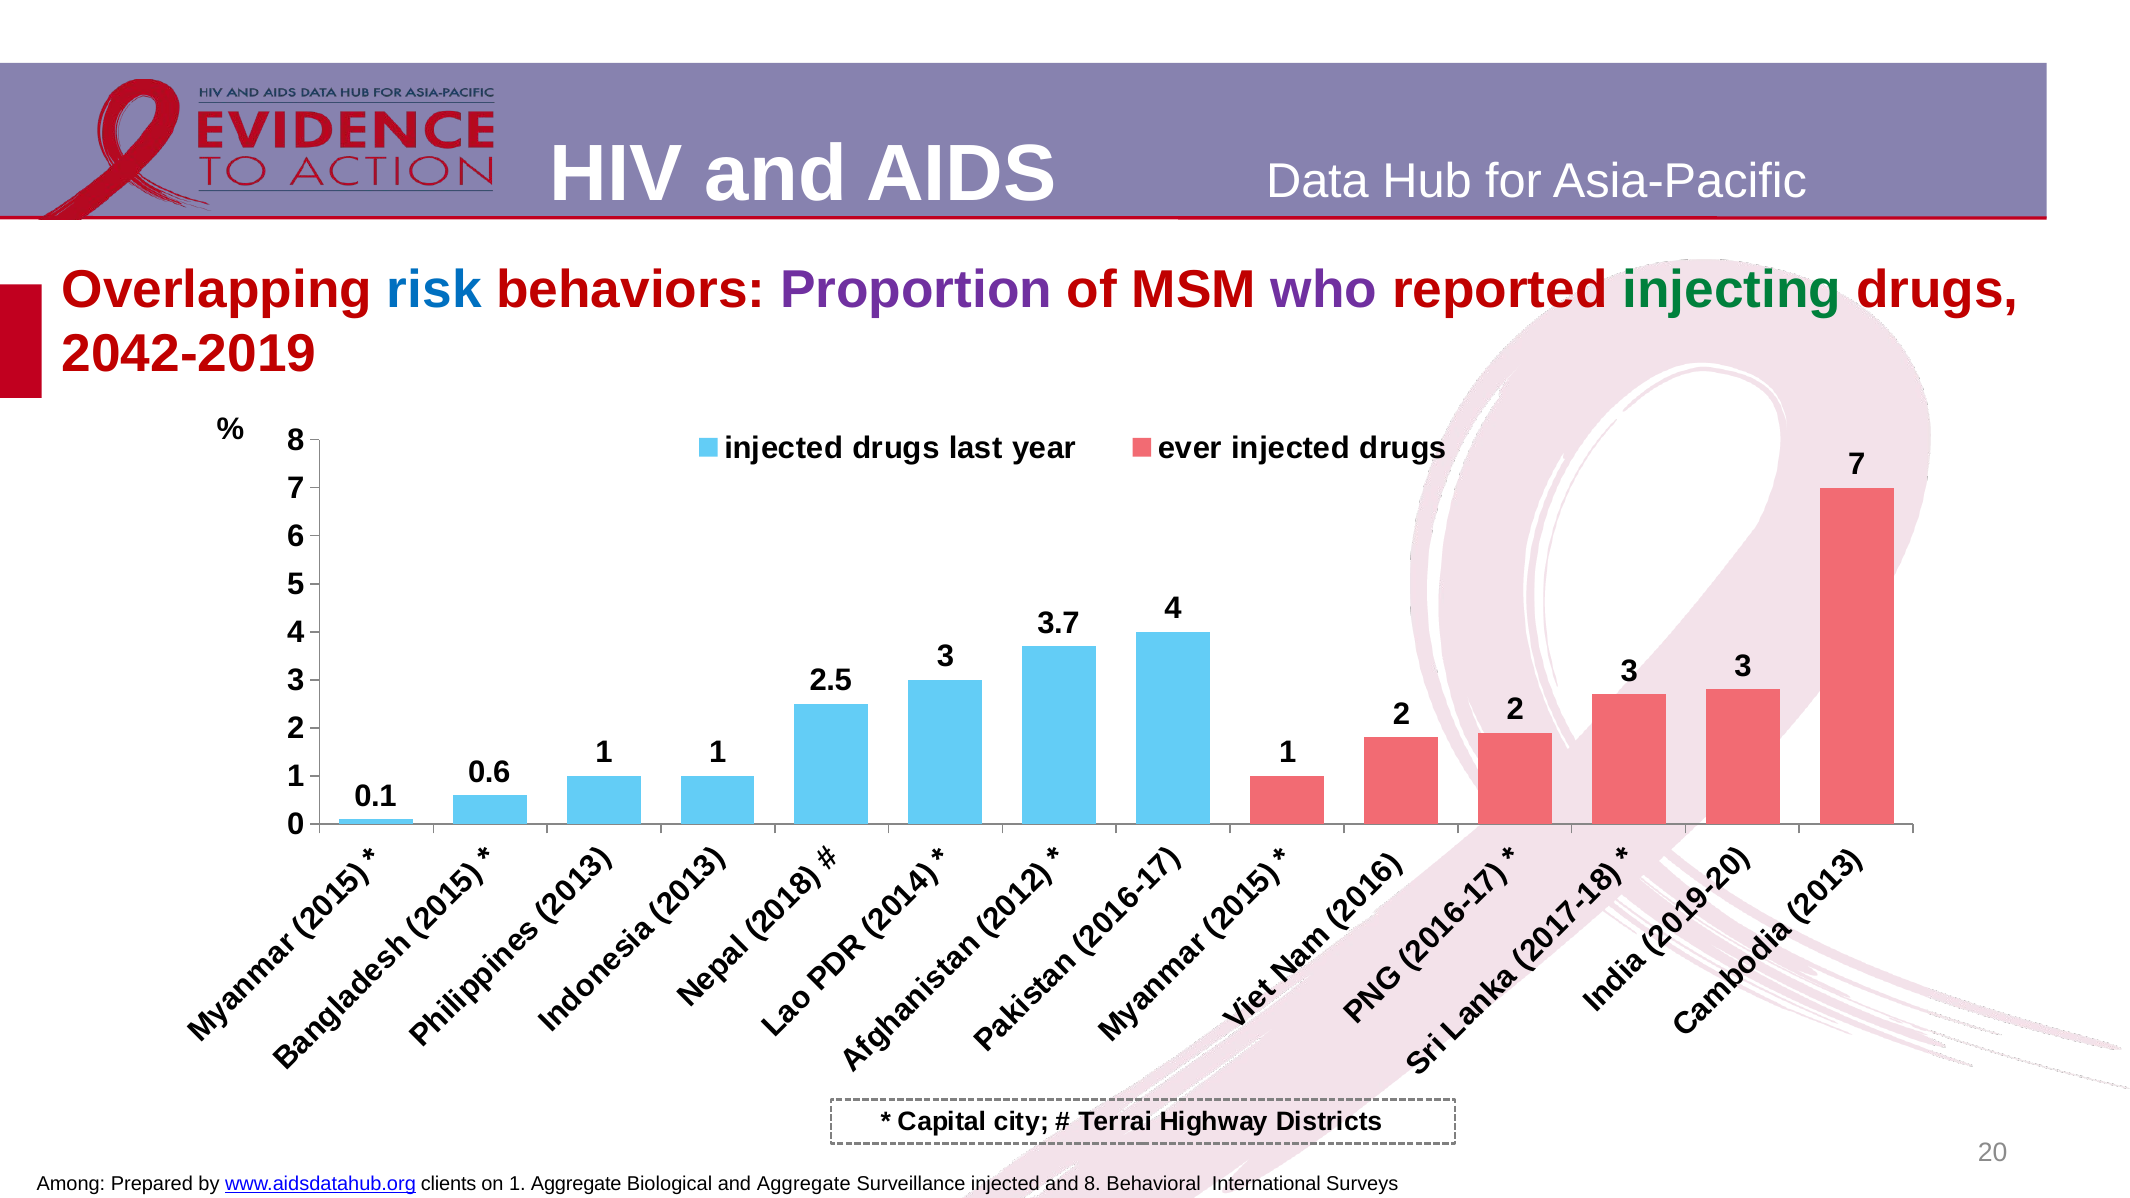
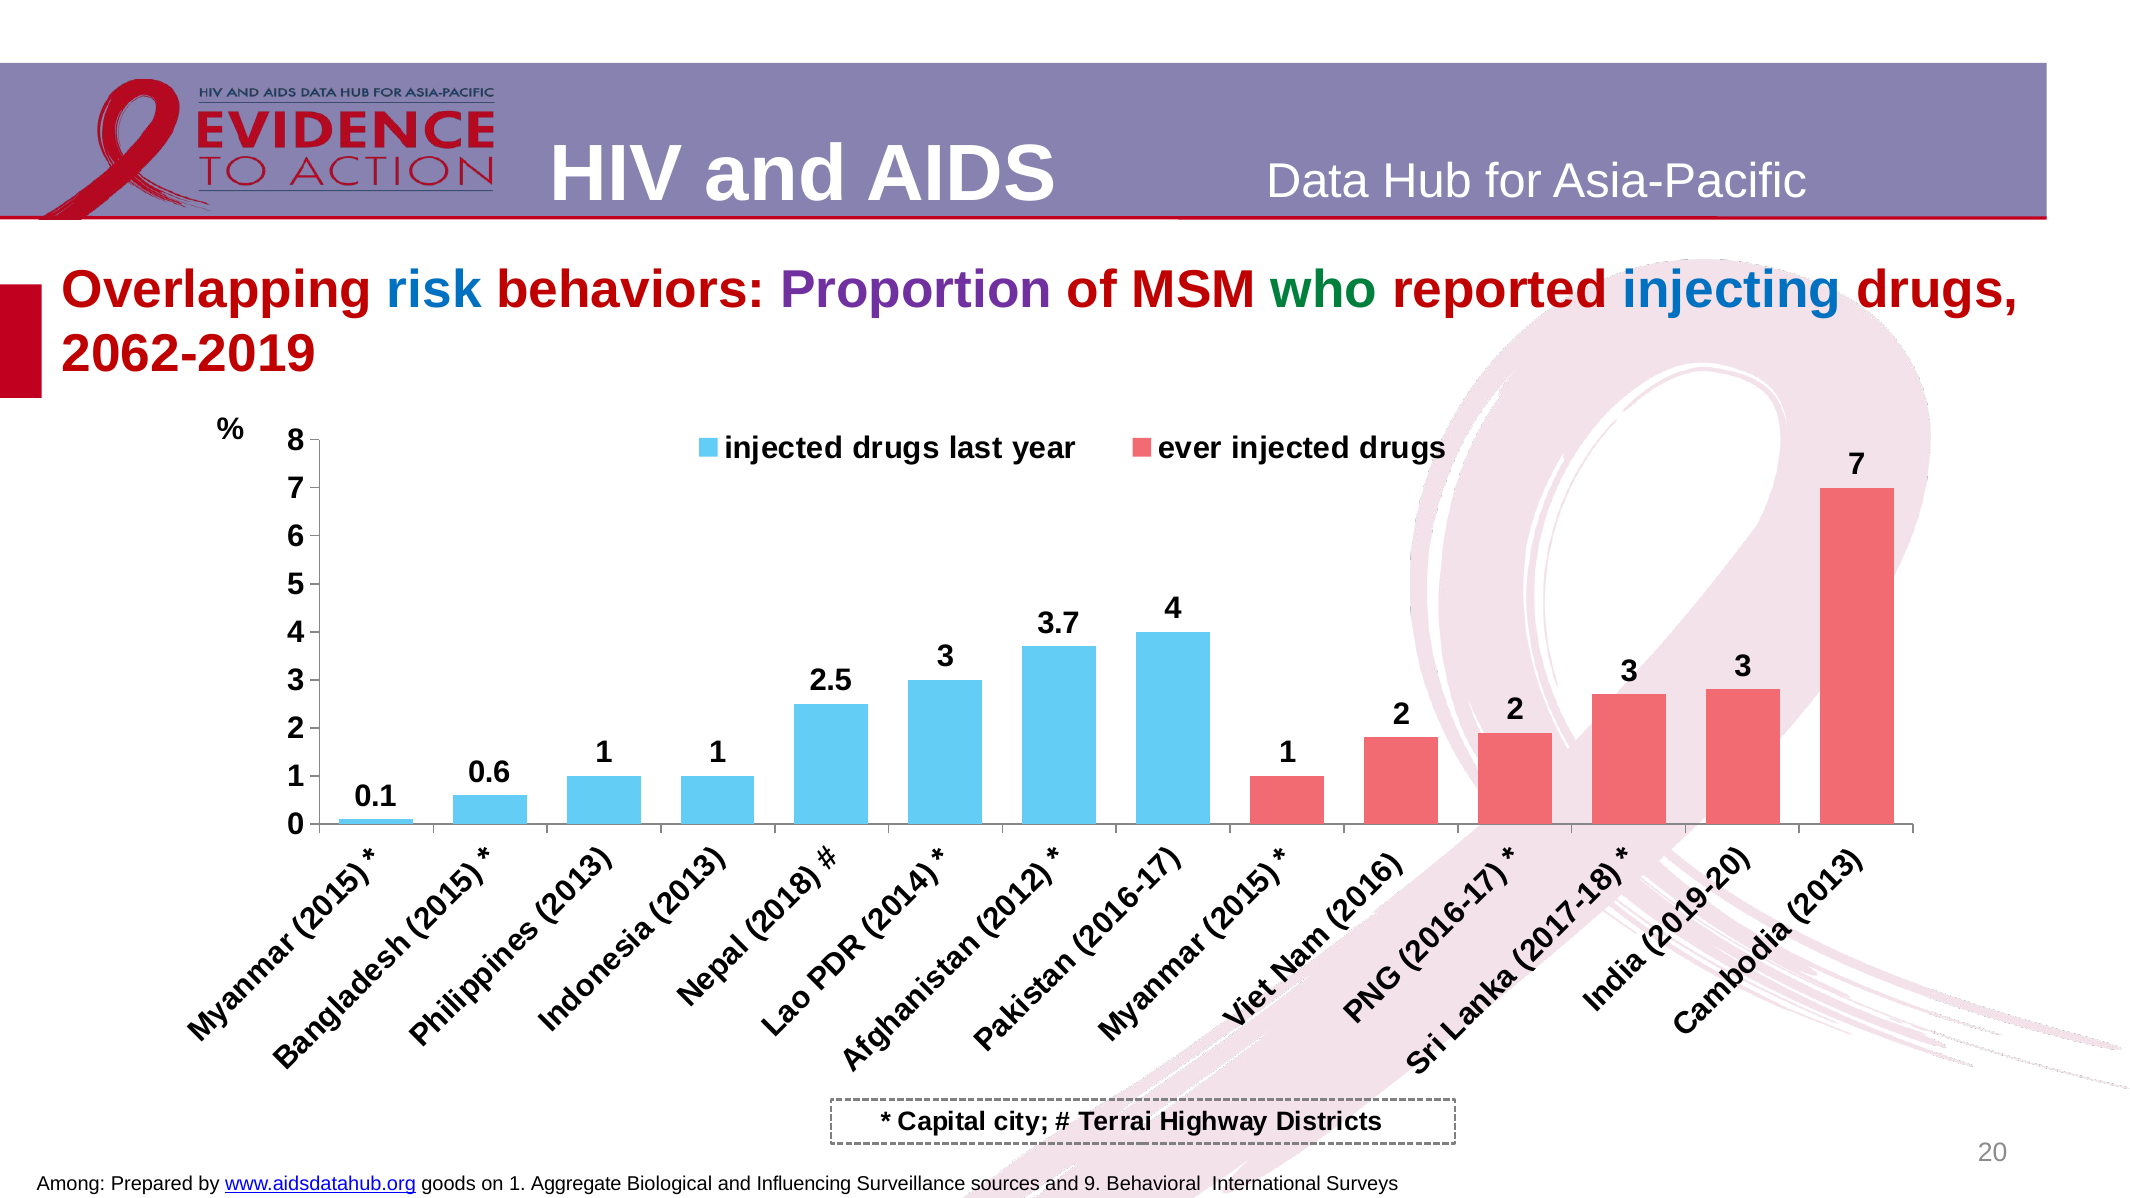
who colour: purple -> green (1324, 290)
injecting colour: green -> blue (1732, 290)
2042-2019: 2042-2019 -> 2062-2019 (189, 354)
clients: clients -> goods (449, 1184)
and Aggregate: Aggregate -> Influencing (804, 1184)
Surveillance injected: injected -> sources (1005, 1184)
and 8: 8 -> 9 (1092, 1184)
